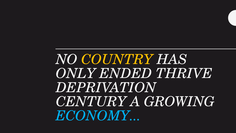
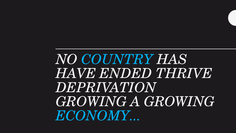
COUNTRY colour: yellow -> light blue (117, 59)
ONLY: ONLY -> HAVE (76, 73)
CENTURY: CENTURY -> GROWING (91, 102)
